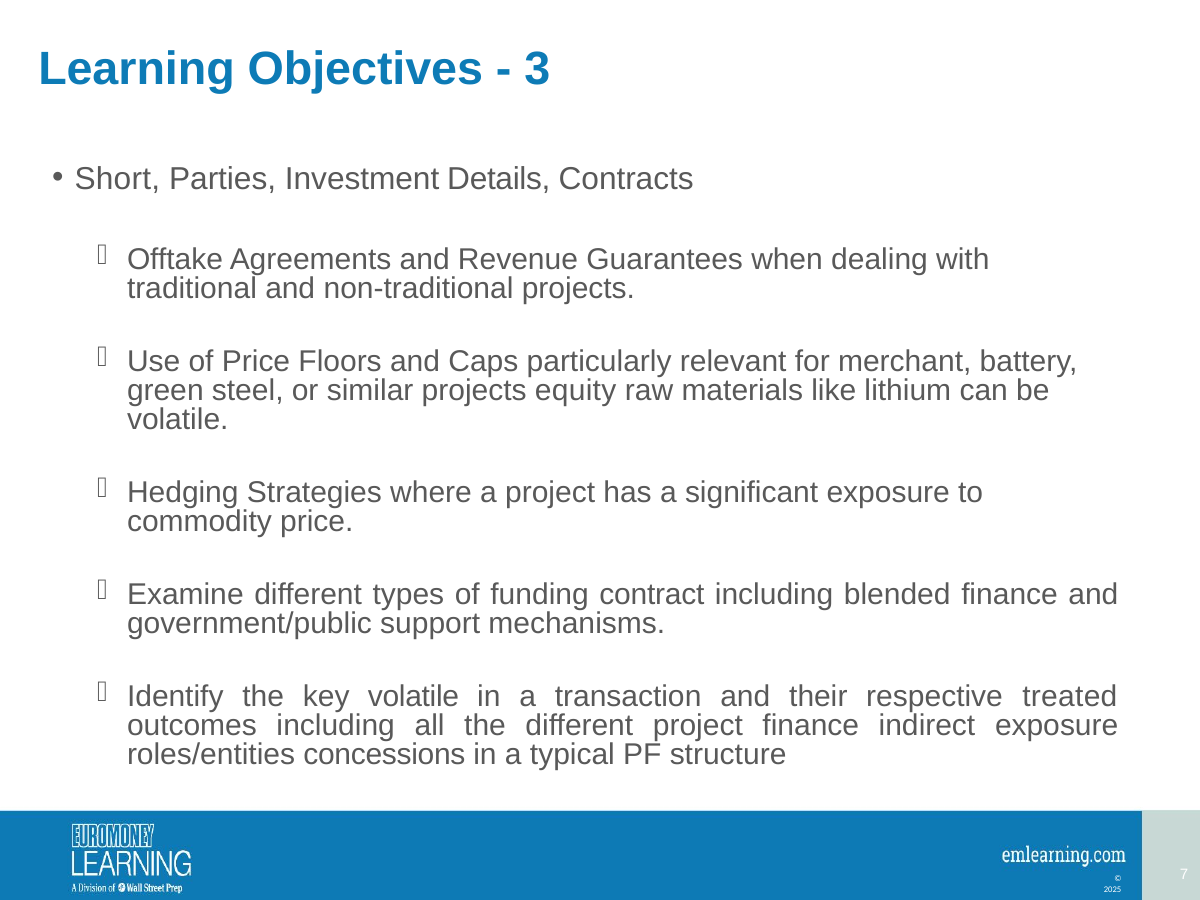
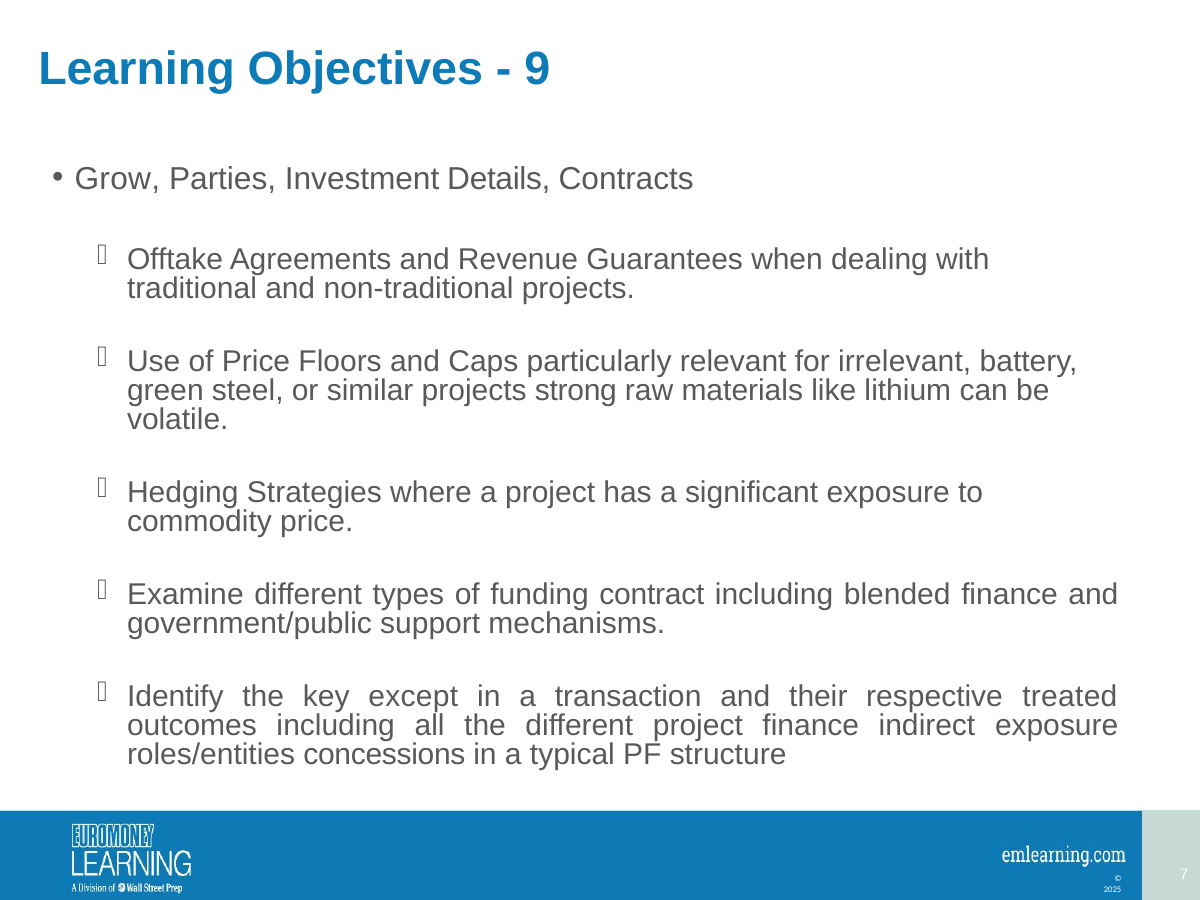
3: 3 -> 9 (537, 69)
Short: Short -> Grow (117, 179)
merchant: merchant -> irrelevant (905, 362)
equity: equity -> strong (576, 391)
key volatile: volatile -> except (413, 696)
